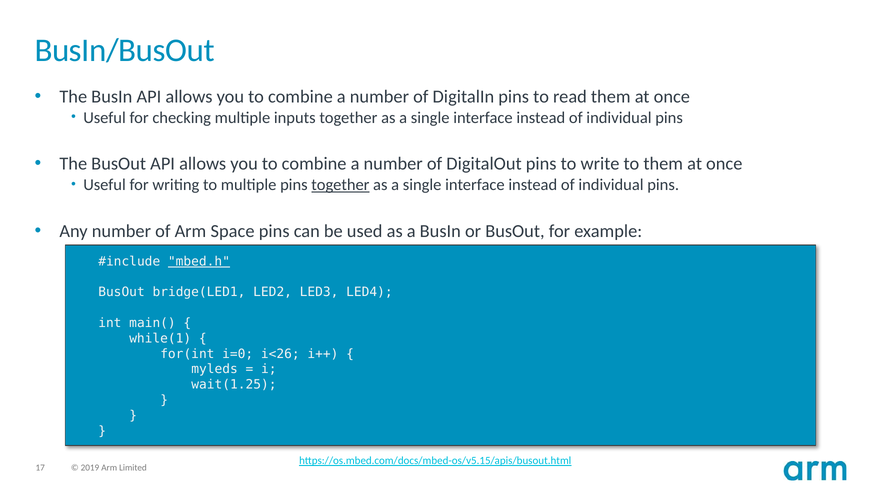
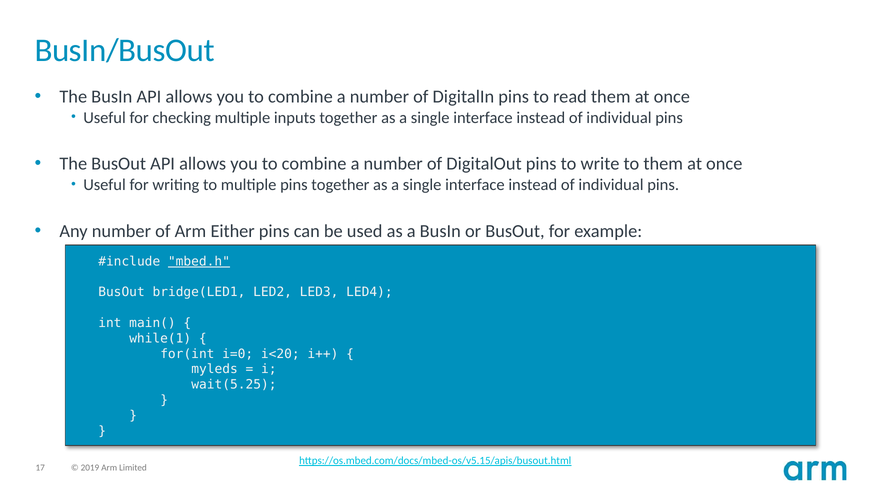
together underline: present -> none (340, 185)
Space: Space -> Either (233, 231)
i<26: i<26 -> i<20 (280, 354)
wait(1.25: wait(1.25 -> wait(5.25 (234, 385)
